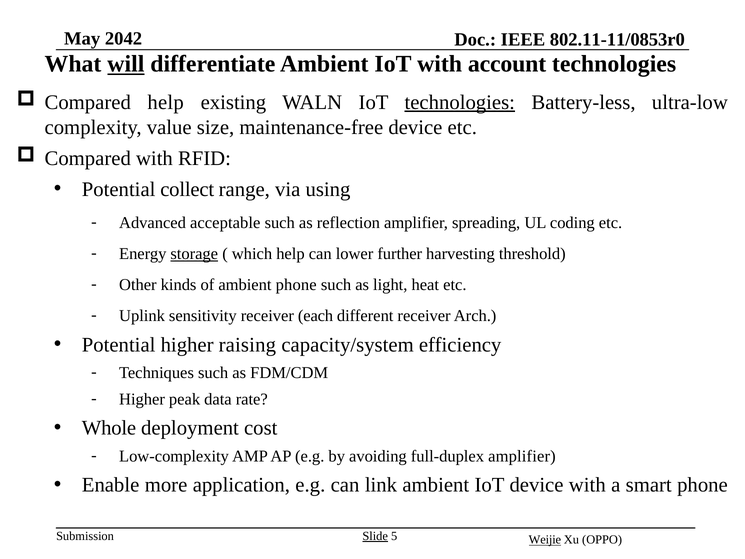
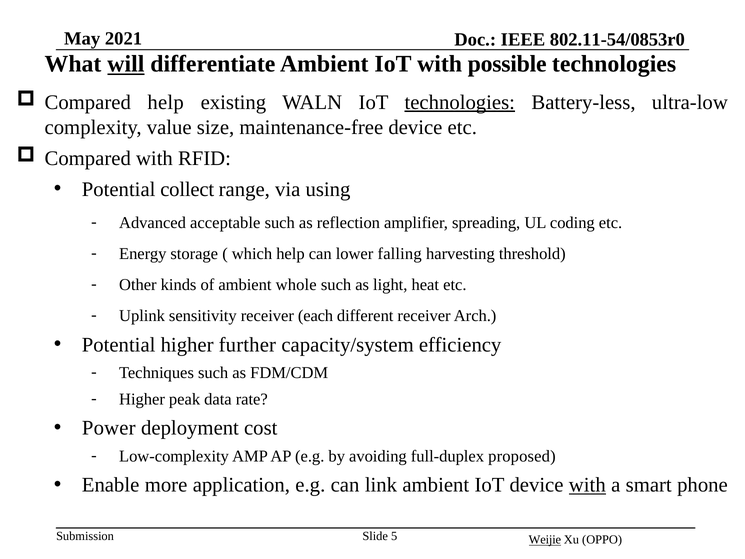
2042: 2042 -> 2021 (124, 39)
802.11-11/0853r0: 802.11-11/0853r0 -> 802.11-54/0853r0 (617, 39)
account: account -> possible (507, 64)
storage underline: present -> none (194, 254)
further: further -> falling (400, 254)
ambient phone: phone -> whole (296, 285)
raising: raising -> further (247, 345)
Whole: Whole -> Power (109, 428)
full-duplex amplifier: amplifier -> proposed (522, 456)
with underline: none -> present (587, 485)
Slide underline: present -> none (375, 536)
